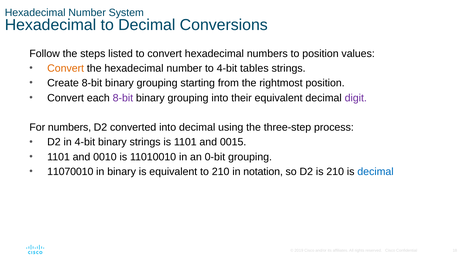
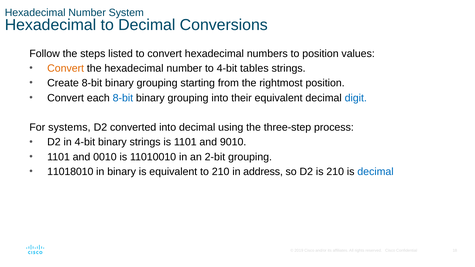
8-bit colour: purple -> blue (123, 98)
digit colour: purple -> blue (356, 98)
For numbers: numbers -> systems (69, 128)
0015: 0015 -> 9010 (233, 142)
0-bit: 0-bit -> 2-bit (215, 157)
11070010: 11070010 -> 11018010 (70, 172)
notation: notation -> address (263, 172)
